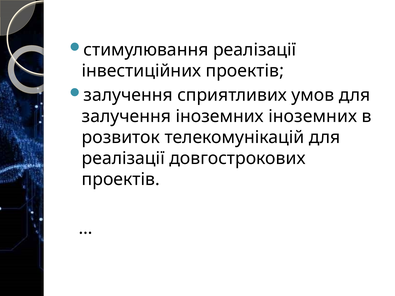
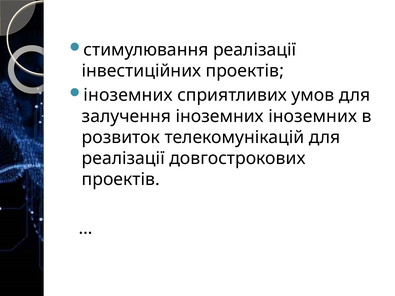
залучення: залучення -> іноземних (128, 95)
